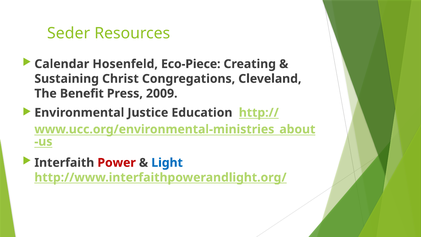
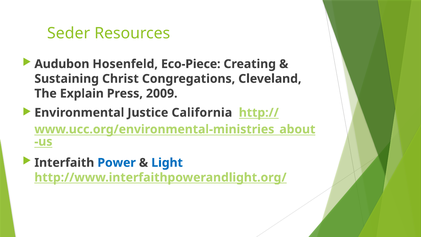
Calendar: Calendar -> Audubon (62, 64)
Benefit: Benefit -> Explain (82, 93)
Education: Education -> California (202, 113)
Power colour: red -> blue (117, 163)
